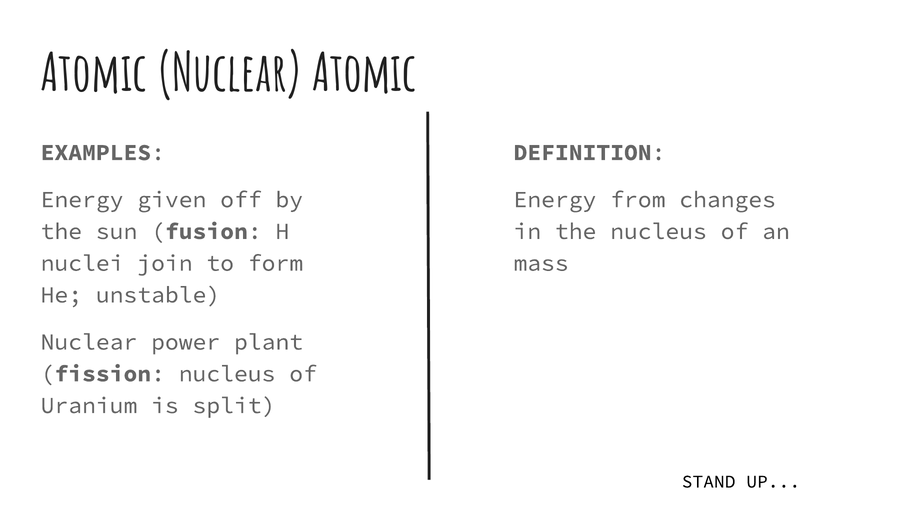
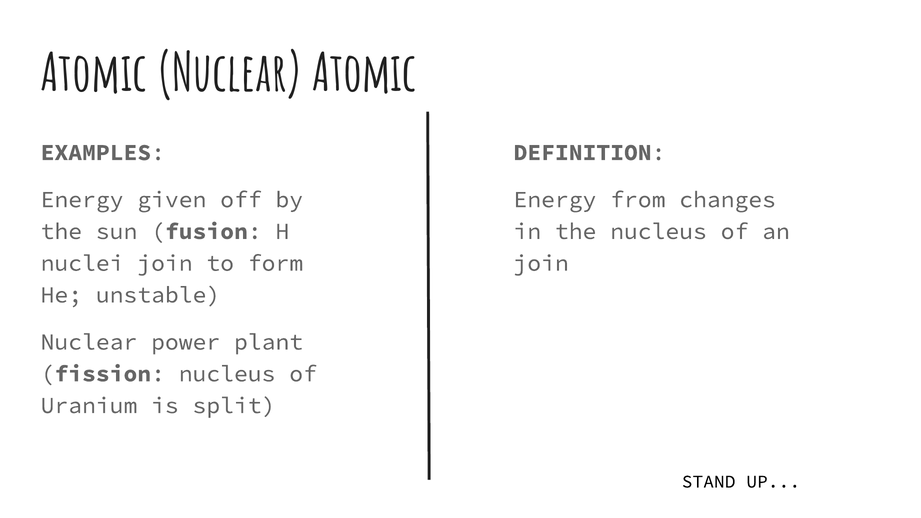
mass: mass -> join (541, 263)
